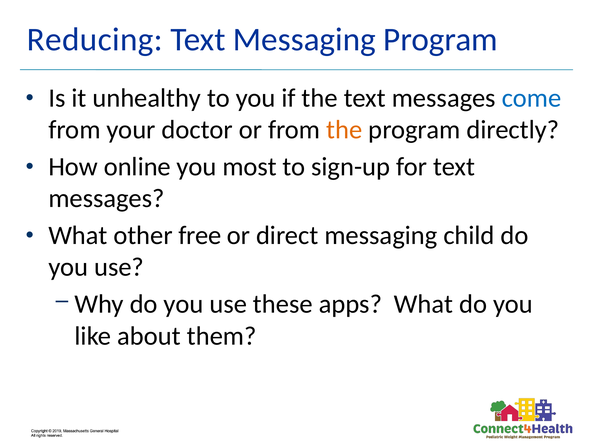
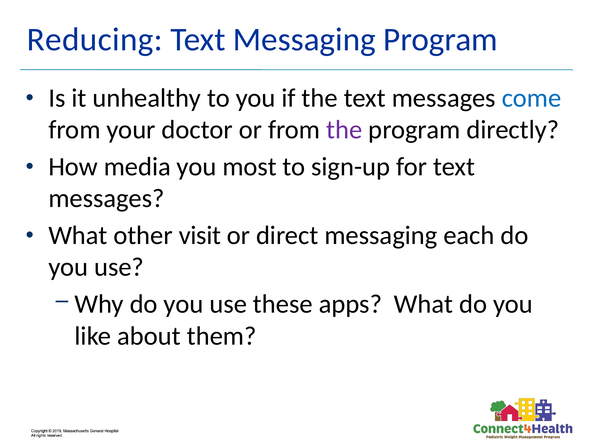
the colour: orange -> purple (344, 130)
online: online -> media (137, 167)
free: free -> visit (200, 236)
child: child -> each (469, 236)
